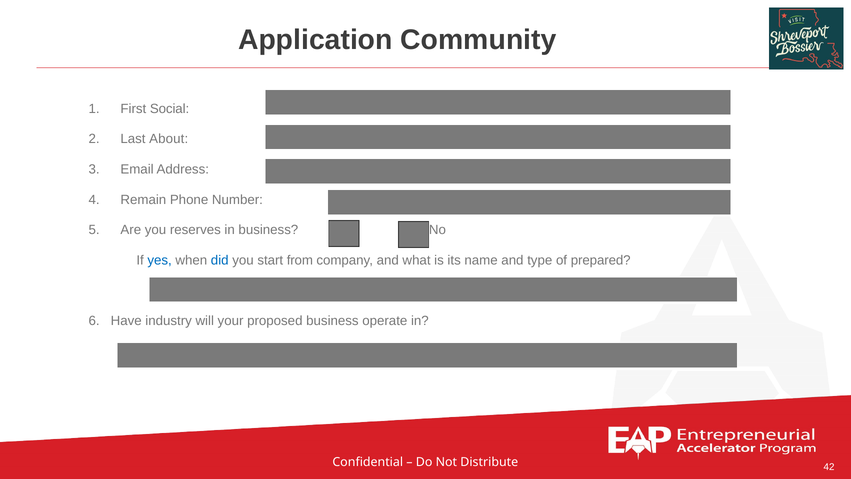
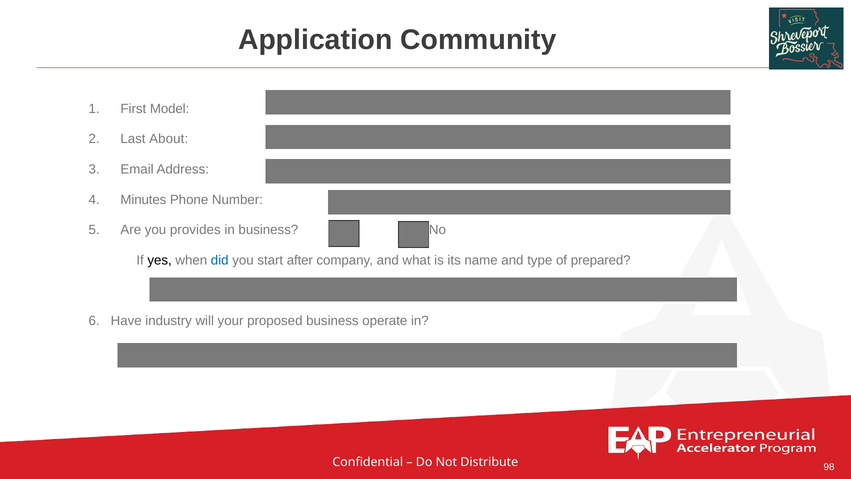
Social: Social -> Model (170, 109)
Remain: Remain -> Minutes (143, 200)
reserves: reserves -> provides (195, 230)
yes colour: blue -> black (160, 260)
from: from -> after (300, 260)
42: 42 -> 98 (829, 467)
